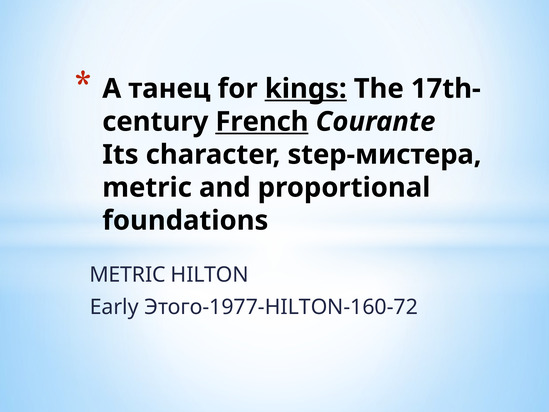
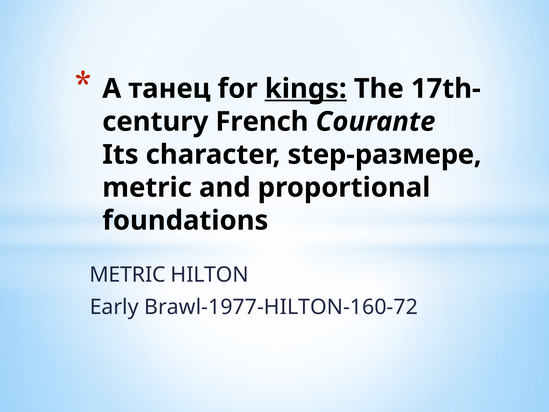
French underline: present -> none (262, 122)
step-мистера: step-мистера -> step-размере (385, 155)
Этого-1977-HILTON-160-72: Этого-1977-HILTON-160-72 -> Brawl-1977-HILTON-160-72 (281, 307)
